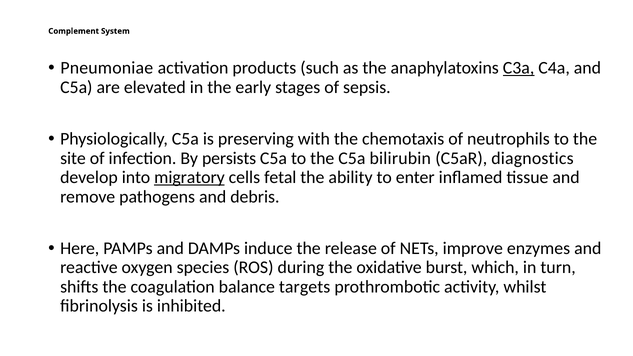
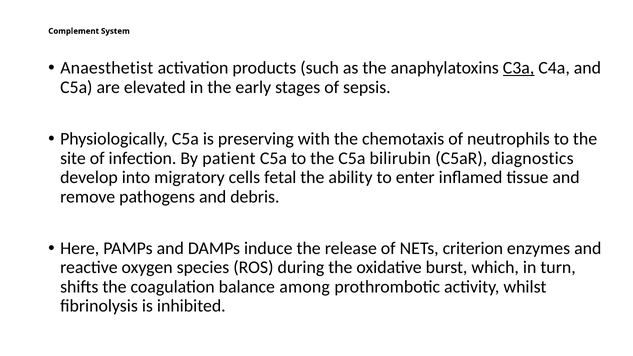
Pneumoniae: Pneumoniae -> Anaesthetist (107, 68)
persists: persists -> patient (229, 158)
migratory underline: present -> none (189, 177)
improve: improve -> criterion (473, 248)
targets: targets -> among (305, 287)
